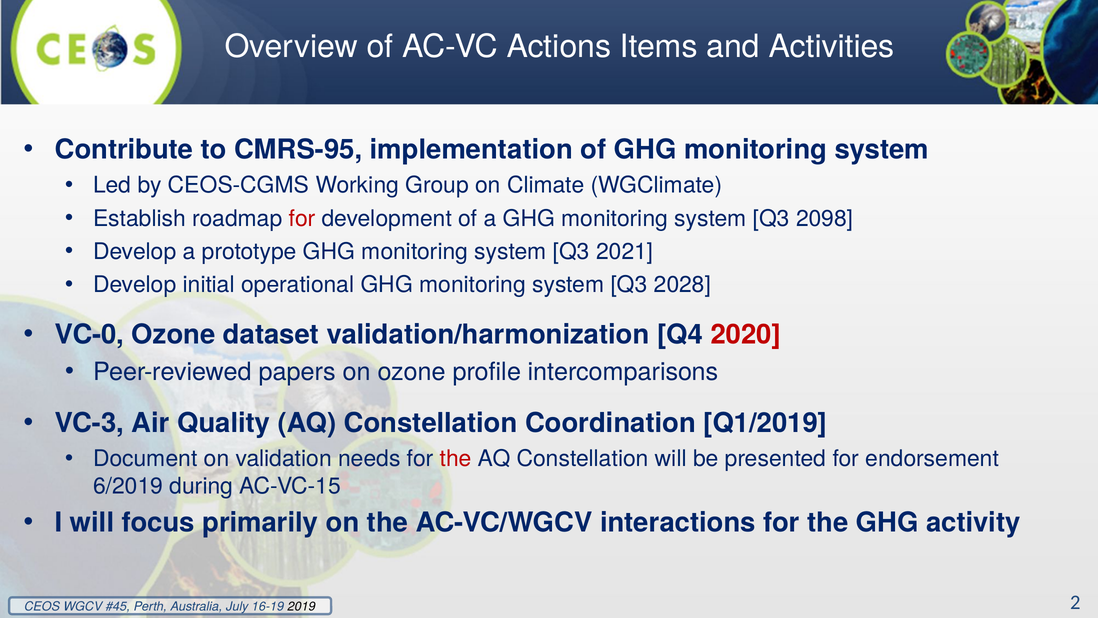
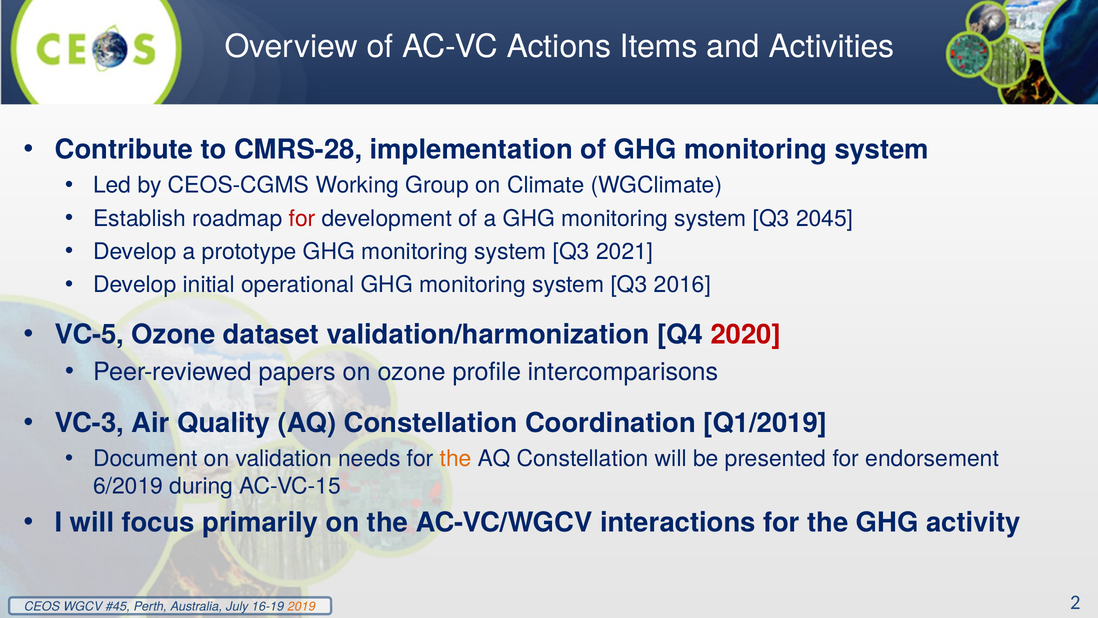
CMRS-95: CMRS-95 -> CMRS-28 (298, 150)
2098: 2098 -> 2045 (825, 218)
2028: 2028 -> 2016 (682, 285)
VC-0: VC-0 -> VC-5 (89, 335)
the colour: red -> orange (456, 459)
2019 colour: black -> orange (302, 606)
